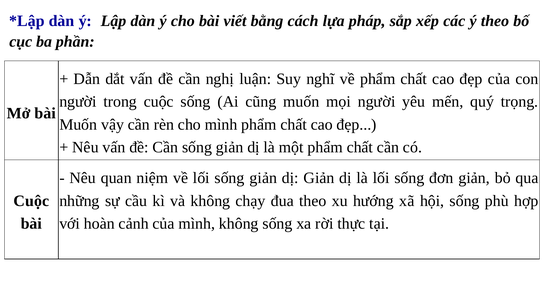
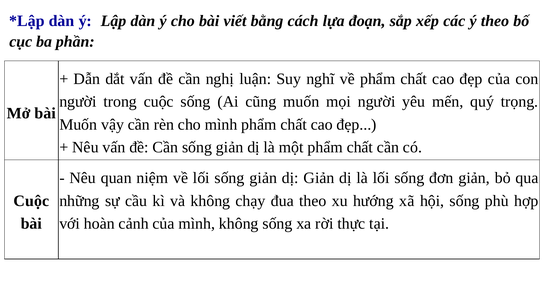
pháp: pháp -> đoạn (367, 21)
